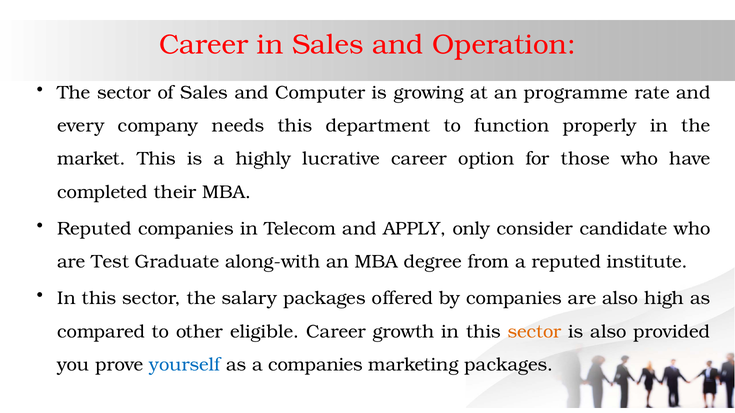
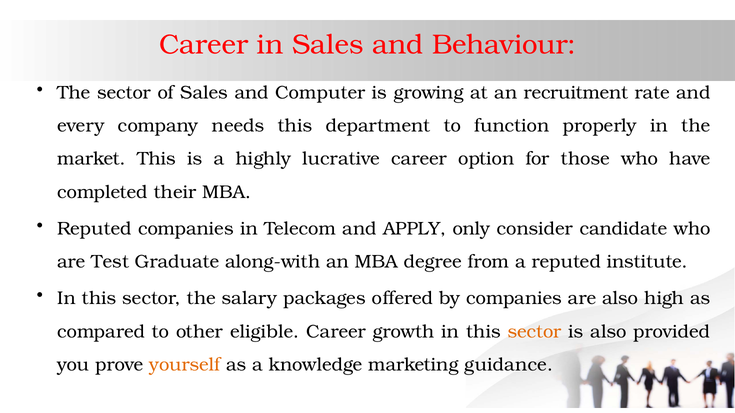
Operation: Operation -> Behaviour (504, 45)
programme: programme -> recruitment (576, 93)
yourself colour: blue -> orange (185, 365)
a companies: companies -> knowledge (316, 365)
marketing packages: packages -> guidance (509, 365)
